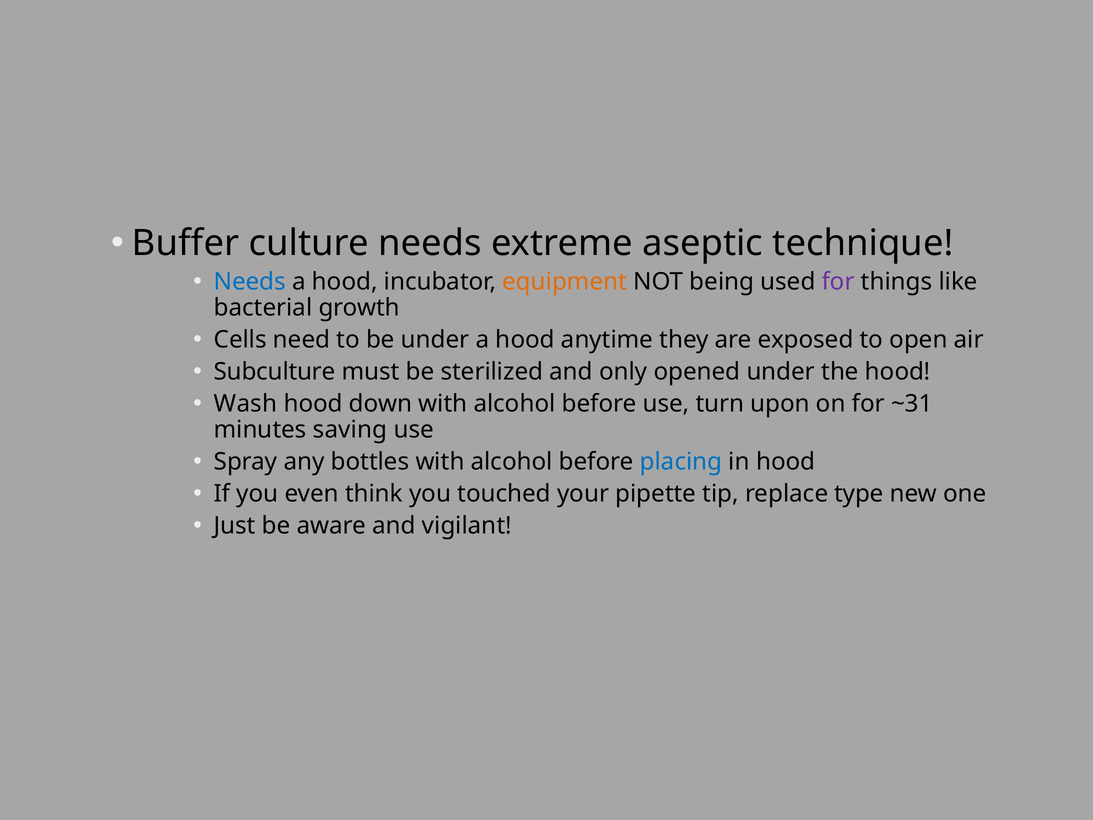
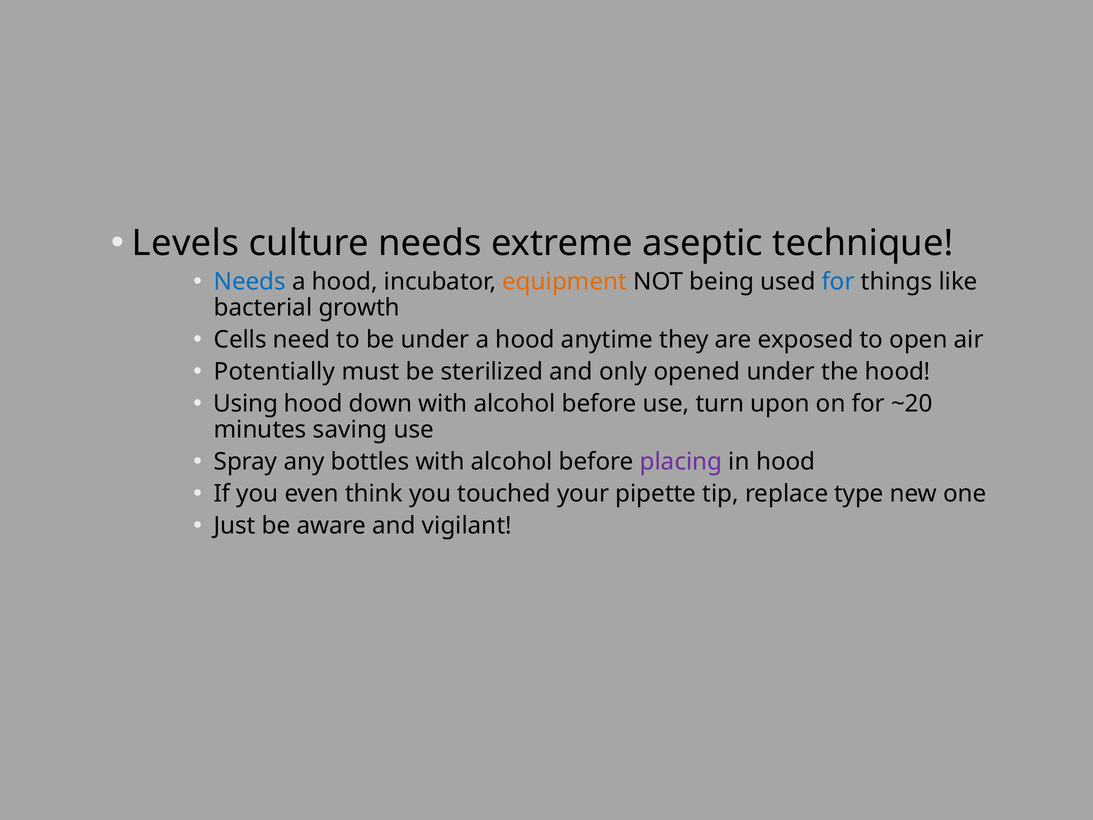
Buffer: Buffer -> Levels (185, 243)
for colour: purple -> blue (838, 282)
Subculture: Subculture -> Potentially (274, 372)
Wash: Wash -> Using (246, 404)
~31: ~31 -> ~20 (912, 404)
placing colour: blue -> purple (681, 462)
